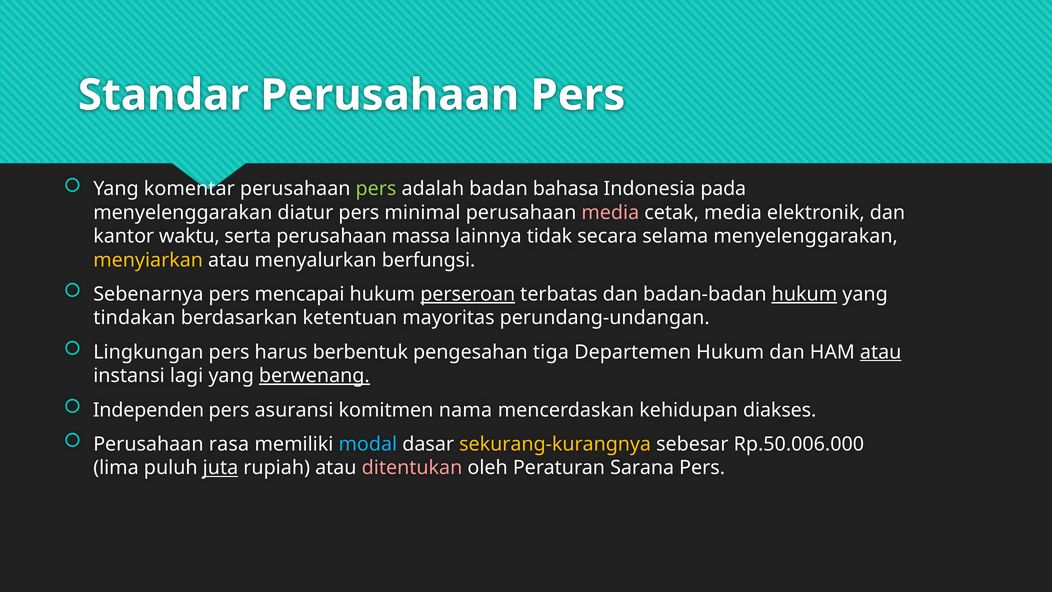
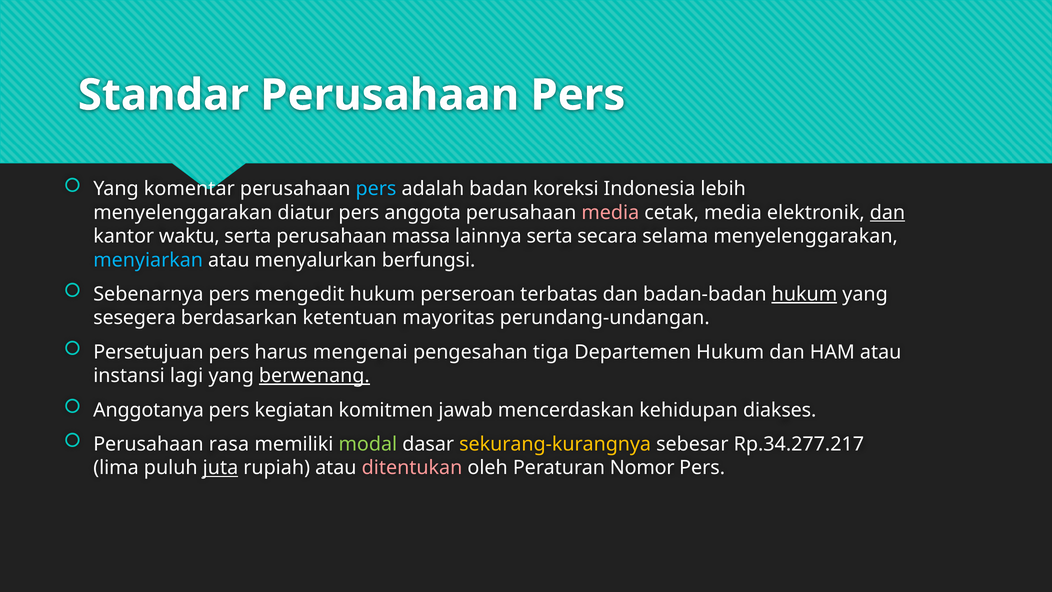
pers colour: light green -> light blue (376, 189)
bahasa: bahasa -> koreksi (566, 189)
pada: pada -> lebih (723, 189)
minimal: minimal -> anggota (423, 213)
dan underline: none -> present (887, 213)
lainnya tidak: tidak -> serta (550, 236)
menyiarkan colour: yellow -> light blue (148, 260)
mencapai: mencapai -> mengedit (300, 294)
perseroan underline: present -> none (468, 294)
tindakan: tindakan -> sesegera (135, 318)
Lingkungan: Lingkungan -> Persetujuan (148, 352)
berbentuk: berbentuk -> mengenai (360, 352)
atau underline: present -> none (881, 352)
Independen: Independen -> Anggotanya (149, 410)
asuransi: asuransi -> kegiatan (294, 410)
nama: nama -> jawab (466, 410)
modal colour: light blue -> light green (368, 444)
Rp.50.006.000: Rp.50.006.000 -> Rp.34.277.217 (799, 444)
Sarana: Sarana -> Nomor (642, 468)
